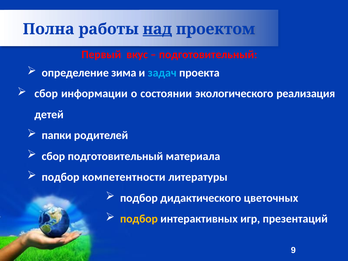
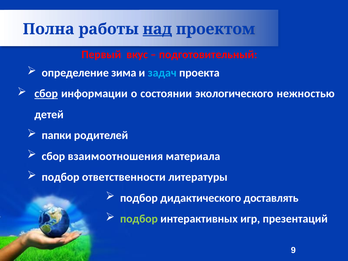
сбор underline: none -> present (46, 94)
реализация: реализация -> нежностью (306, 94)
сбор подготовительный: подготовительный -> взаимоотношения (115, 156)
компетентности: компетентности -> ответственности (124, 177)
цветочных: цветочных -> доставлять (271, 198)
подбор colour: yellow -> light green (139, 219)
